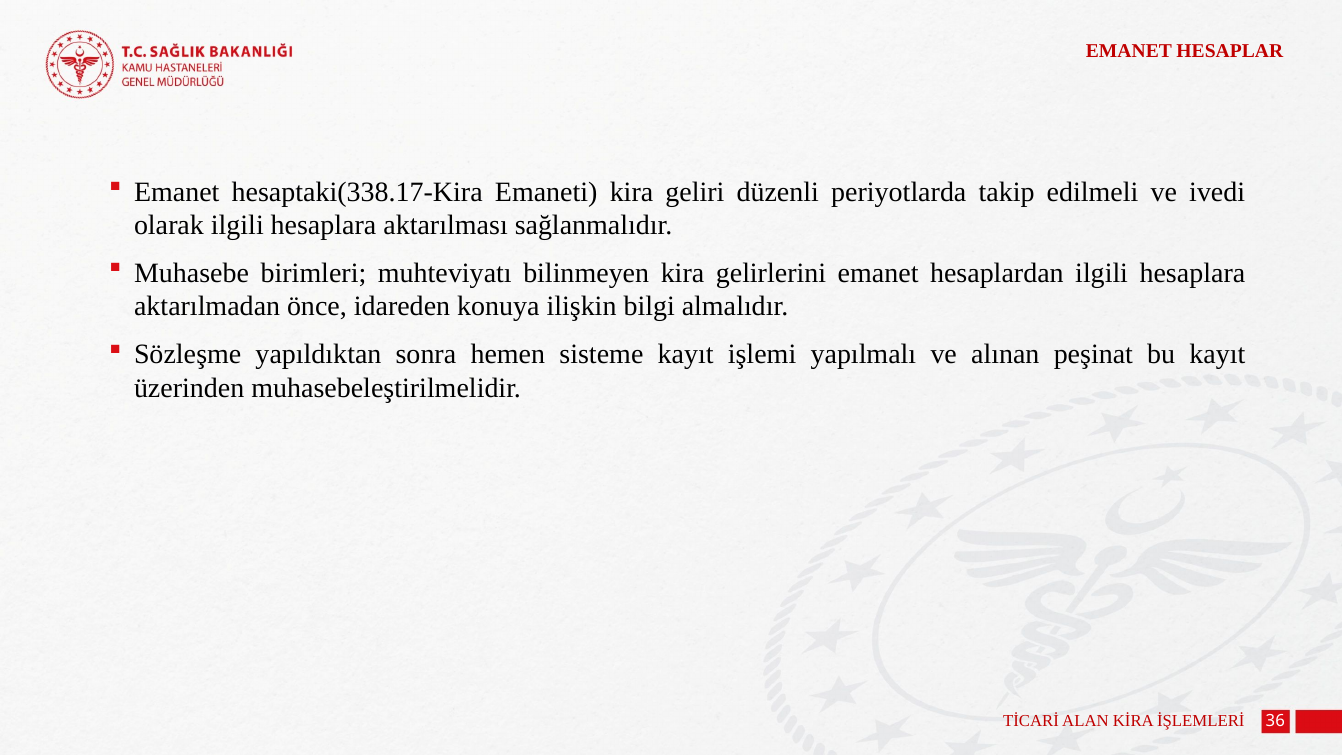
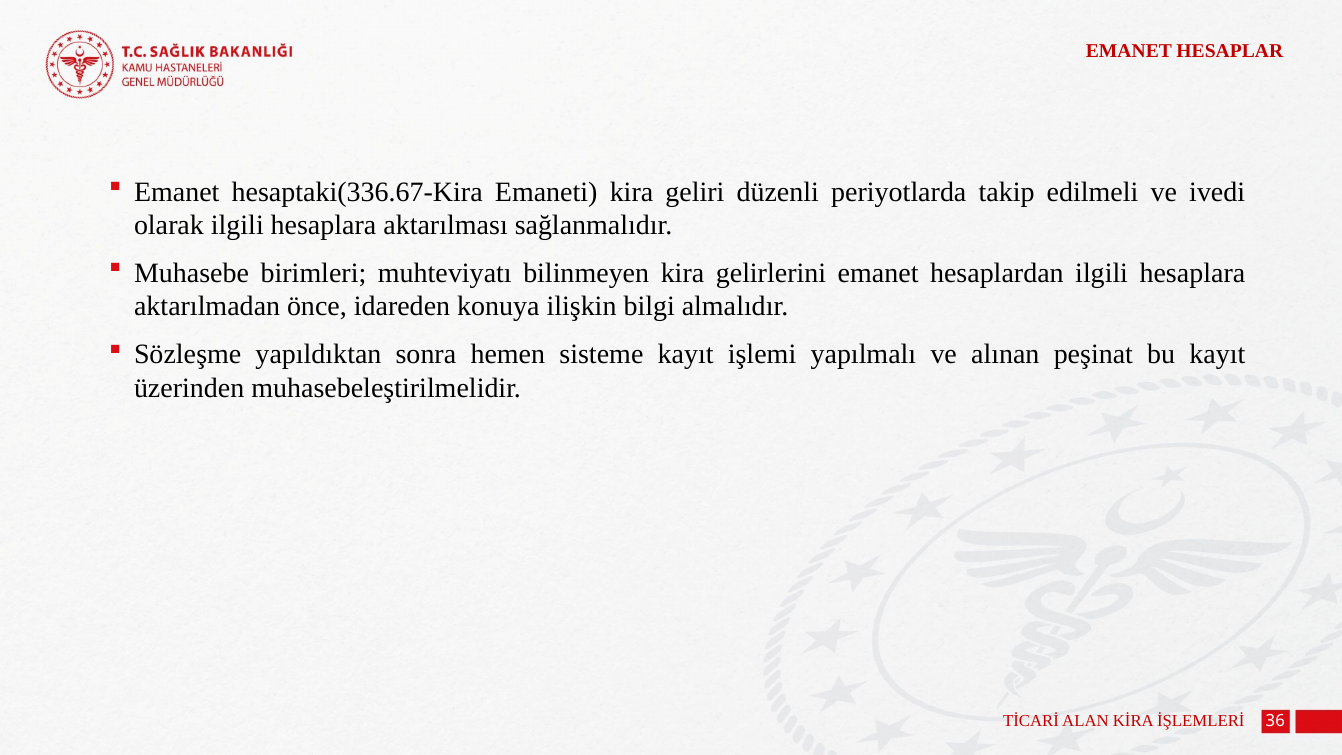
hesaptaki(338.17-Kira: hesaptaki(338.17-Kira -> hesaptaki(336.67-Kira (357, 192)
